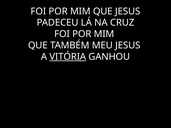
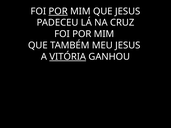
POR underline: none -> present (58, 11)
